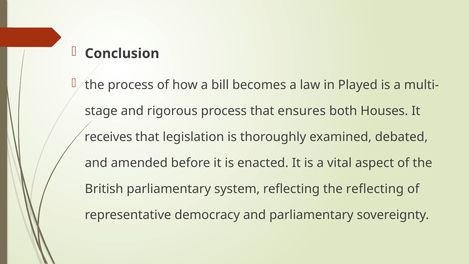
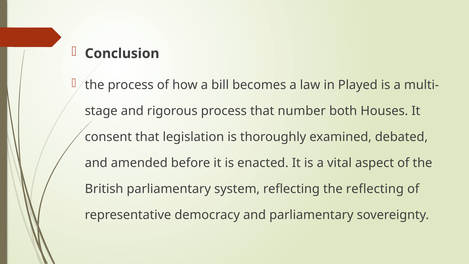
ensures: ensures -> number (302, 111)
receives: receives -> consent (108, 137)
